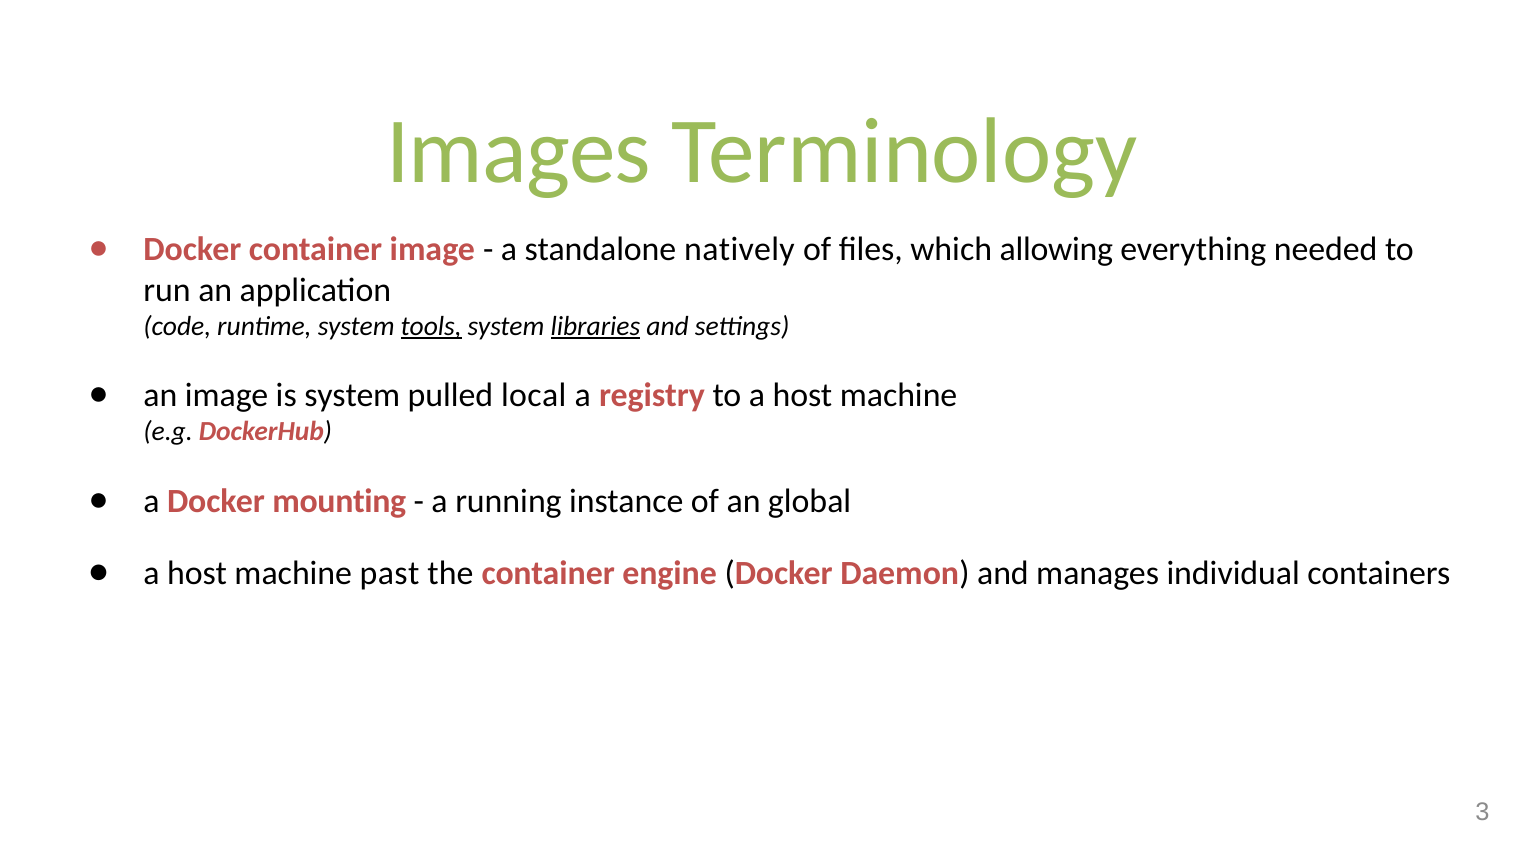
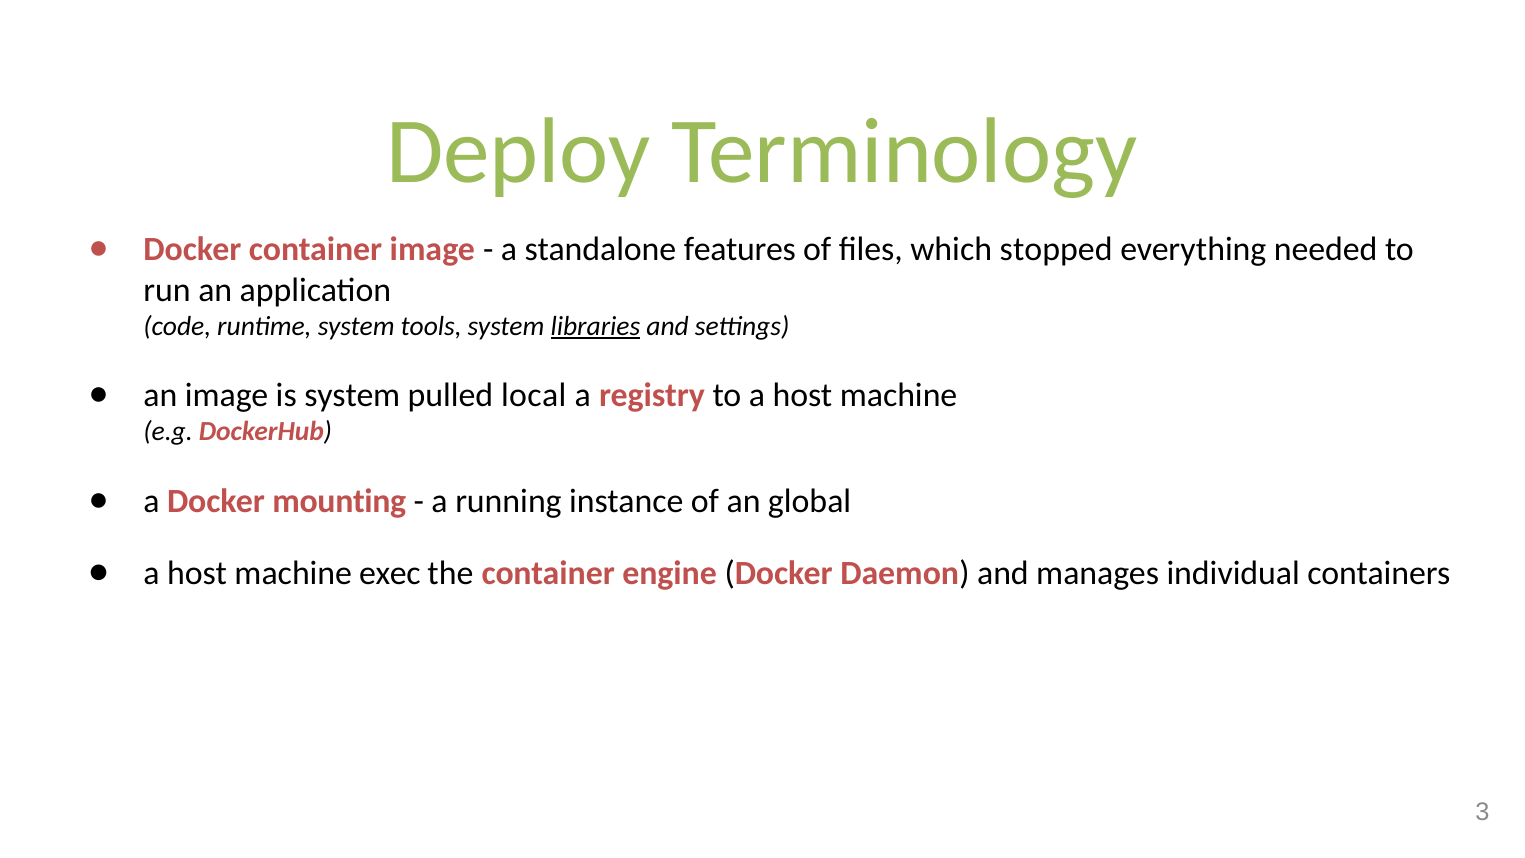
Images: Images -> Deploy (518, 152)
natively: natively -> features (740, 249)
allowing: allowing -> stopped (1056, 249)
tools underline: present -> none (431, 326)
past: past -> exec (390, 573)
